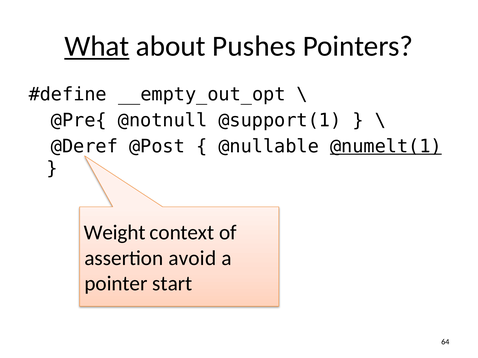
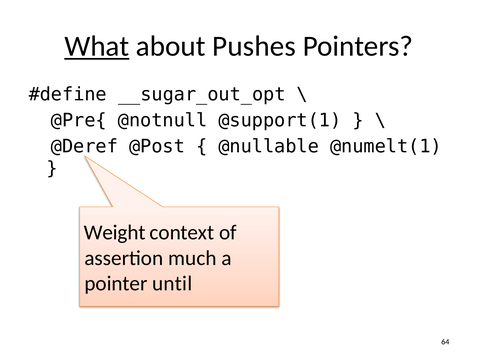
__empty_out_opt: __empty_out_opt -> __sugar_out_opt (202, 94)
@numelt(1 underline: present -> none (386, 146)
avoid: avoid -> much (192, 258)
start: start -> until (172, 284)
